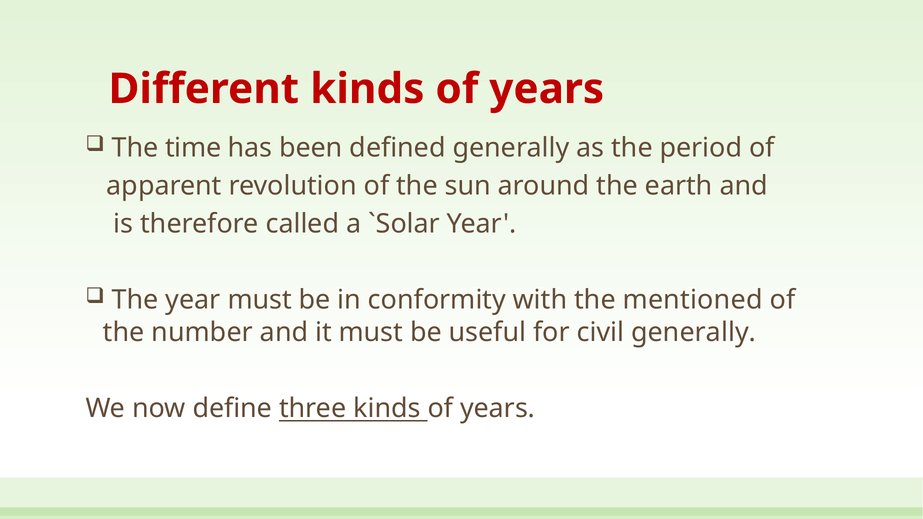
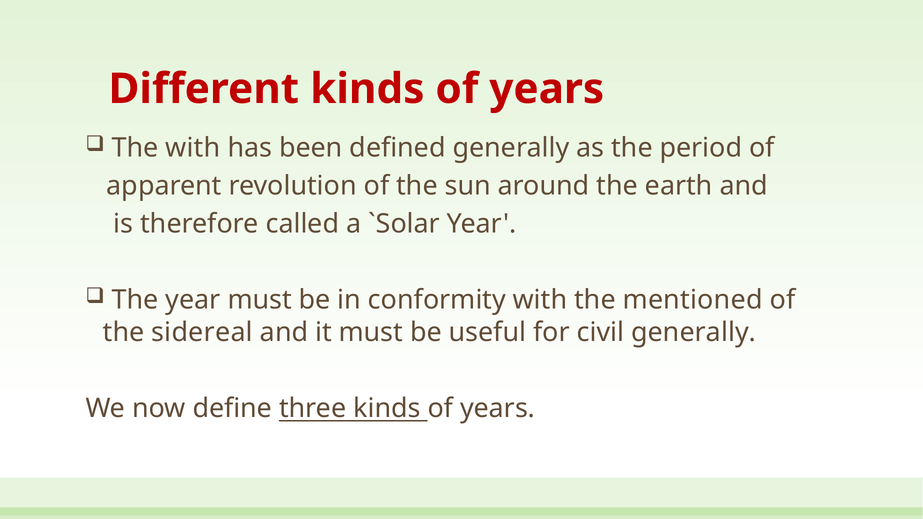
The time: time -> with (193, 148)
number: number -> sidereal (202, 332)
